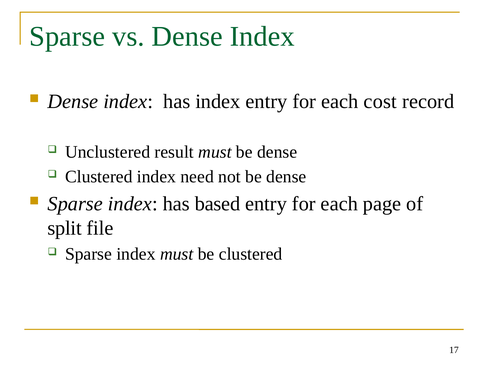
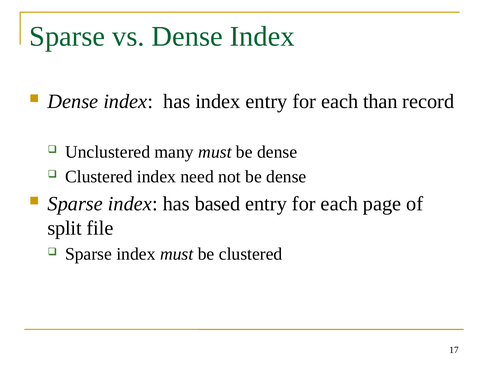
cost: cost -> than (380, 101)
result: result -> many (174, 152)
